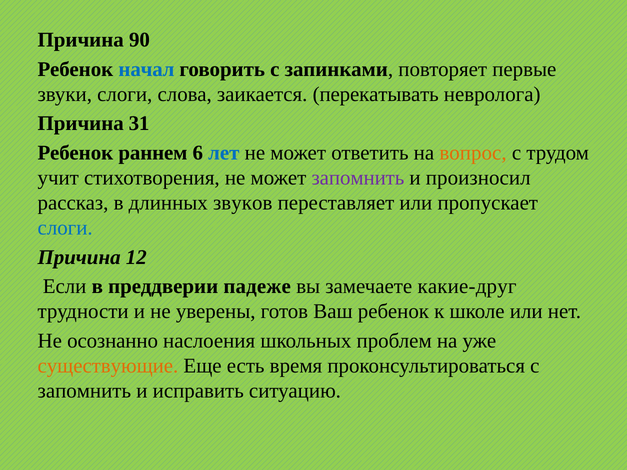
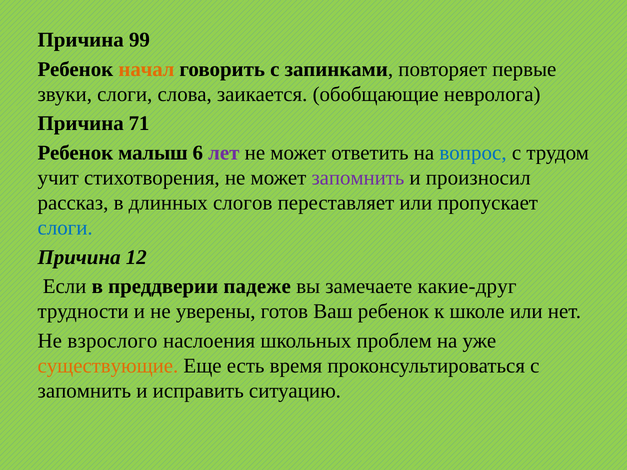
90: 90 -> 99 (139, 40)
начал colour: blue -> orange (146, 69)
перекатывать: перекатывать -> обобщающие (376, 94)
31: 31 -> 71 (139, 124)
раннем: раннем -> малыш (153, 153)
лет colour: blue -> purple (224, 153)
вопрос colour: orange -> blue (473, 153)
звуков: звуков -> слогов (243, 203)
осознанно: осознанно -> взрослого (112, 341)
